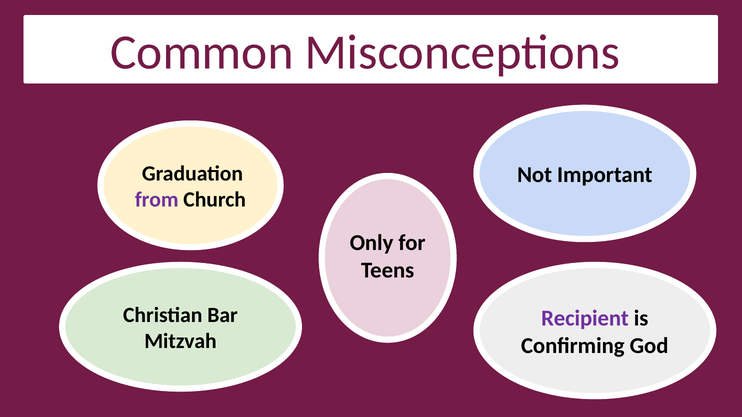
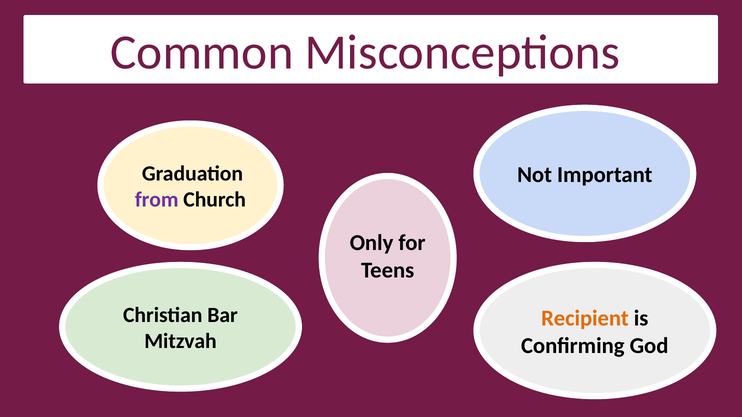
Recipient colour: purple -> orange (585, 319)
